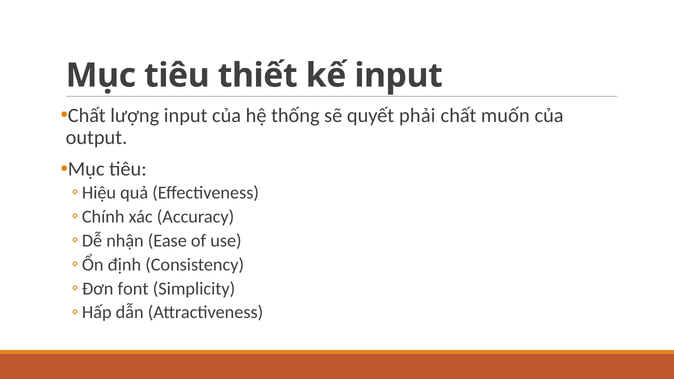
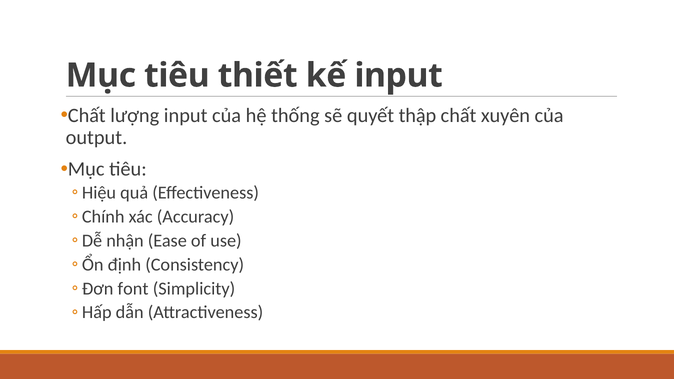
phải: phải -> thập (417, 115)
muốn: muốn -> xuyên (505, 115)
